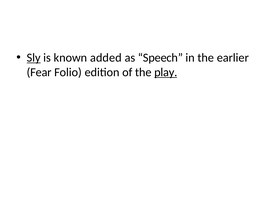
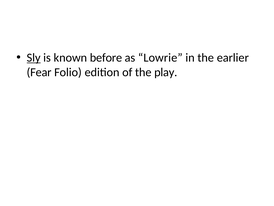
added: added -> before (106, 57)
Speech: Speech -> Lowrie (160, 57)
play underline: present -> none (166, 72)
